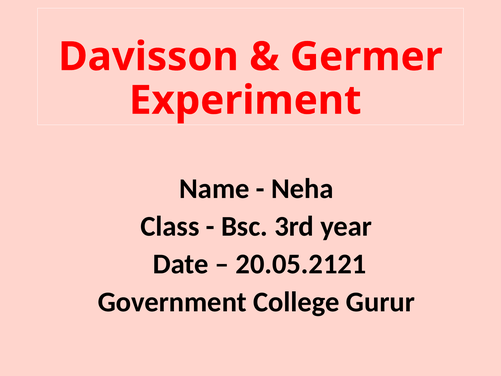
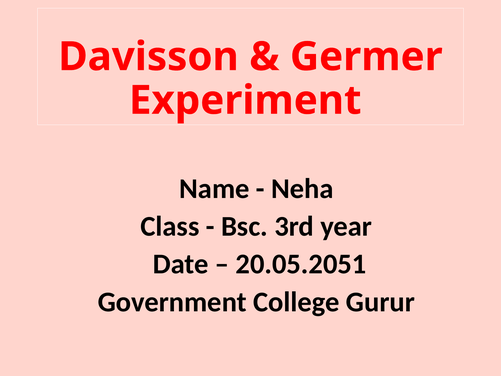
20.05.2121: 20.05.2121 -> 20.05.2051 (301, 264)
